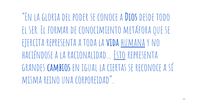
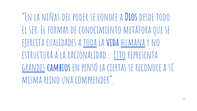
gloria: gloria -> niñas (51, 17)
ejercita representa: representa -> cualidades (61, 43)
toda underline: none -> present (90, 43)
haciéndose: haciéndose -> estructura (37, 55)
grandes underline: none -> present (34, 67)
igual: igual -> pensó (90, 67)
corporeidad: corporeidad -> comprender (95, 80)
